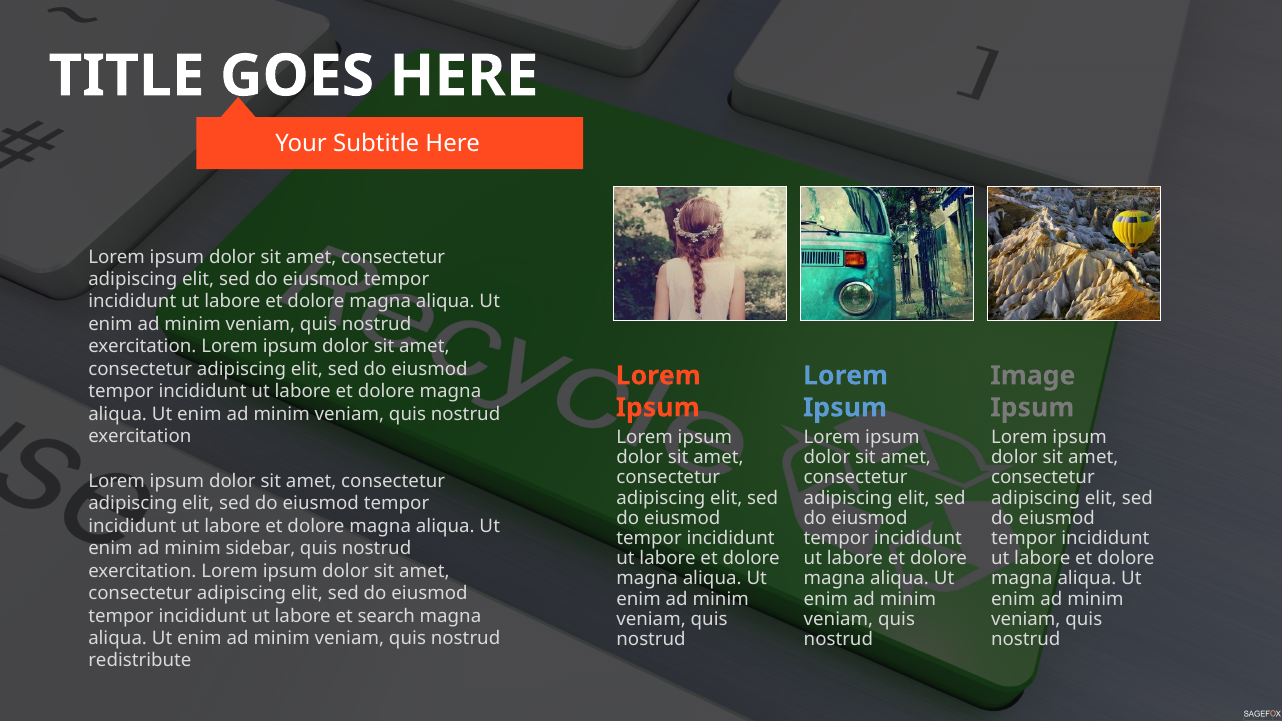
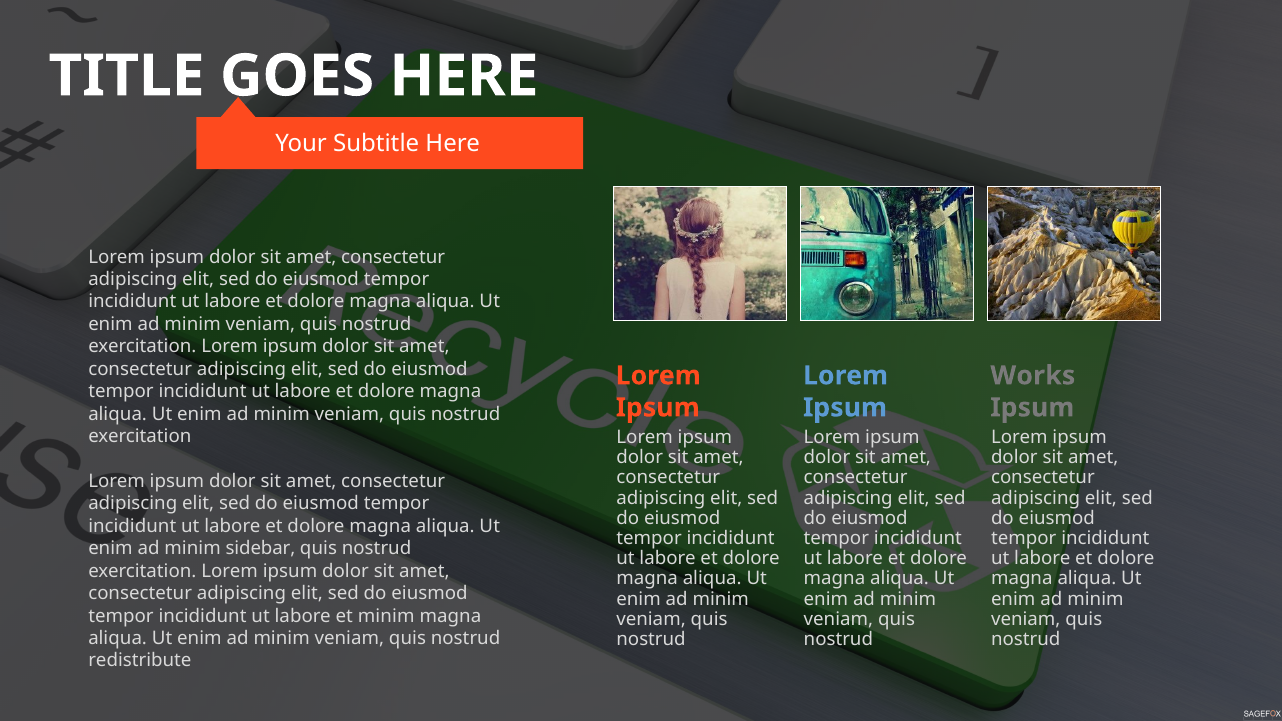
Image: Image -> Works (1033, 376)
et search: search -> minim (386, 616)
